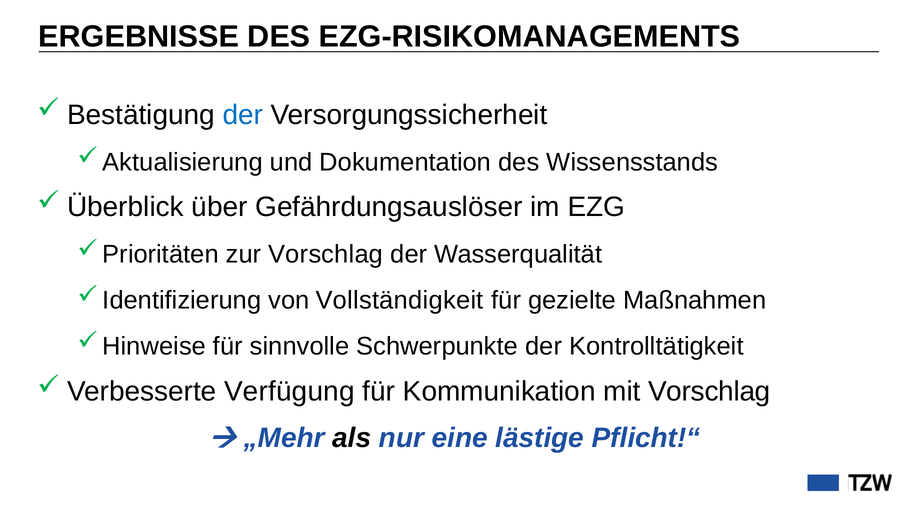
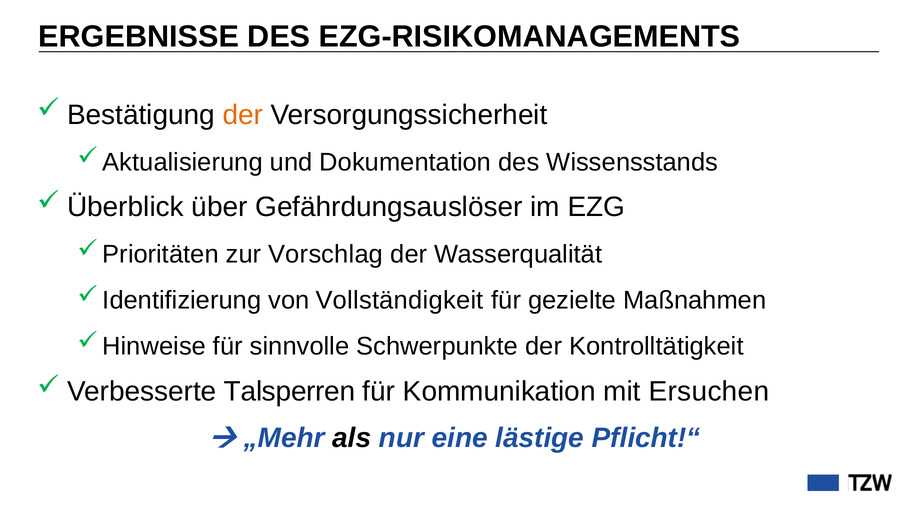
der colour: blue -> orange (243, 115)
Verfügung: Verfügung -> Talsperren (290, 391)
mit Vorschlag: Vorschlag -> Ersuchen (709, 391)
